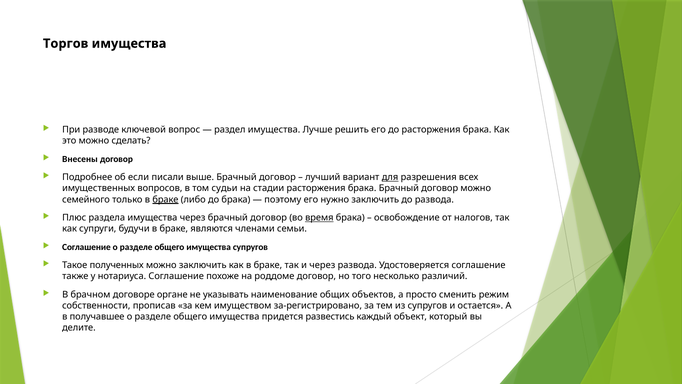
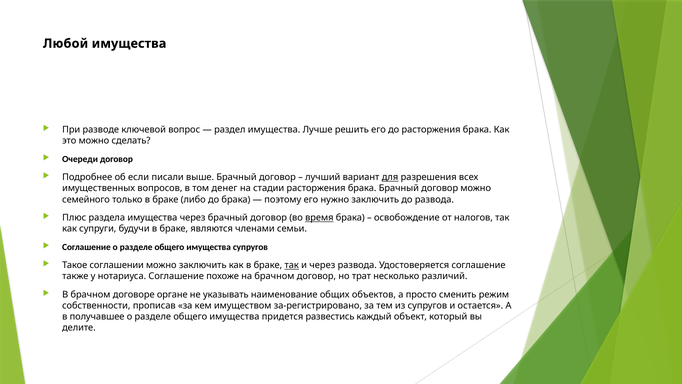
Торгов: Торгов -> Любой (66, 43)
Внесены: Внесены -> Очереди (80, 159)
судьи: судьи -> денег (225, 188)
браке underline: present -> none (165, 199)
полученных: полученных -> соглашении (117, 265)
так underline: none -> present (292, 265)
на роддоме: роддоме -> брачном (274, 276)
того: того -> трат (361, 276)
